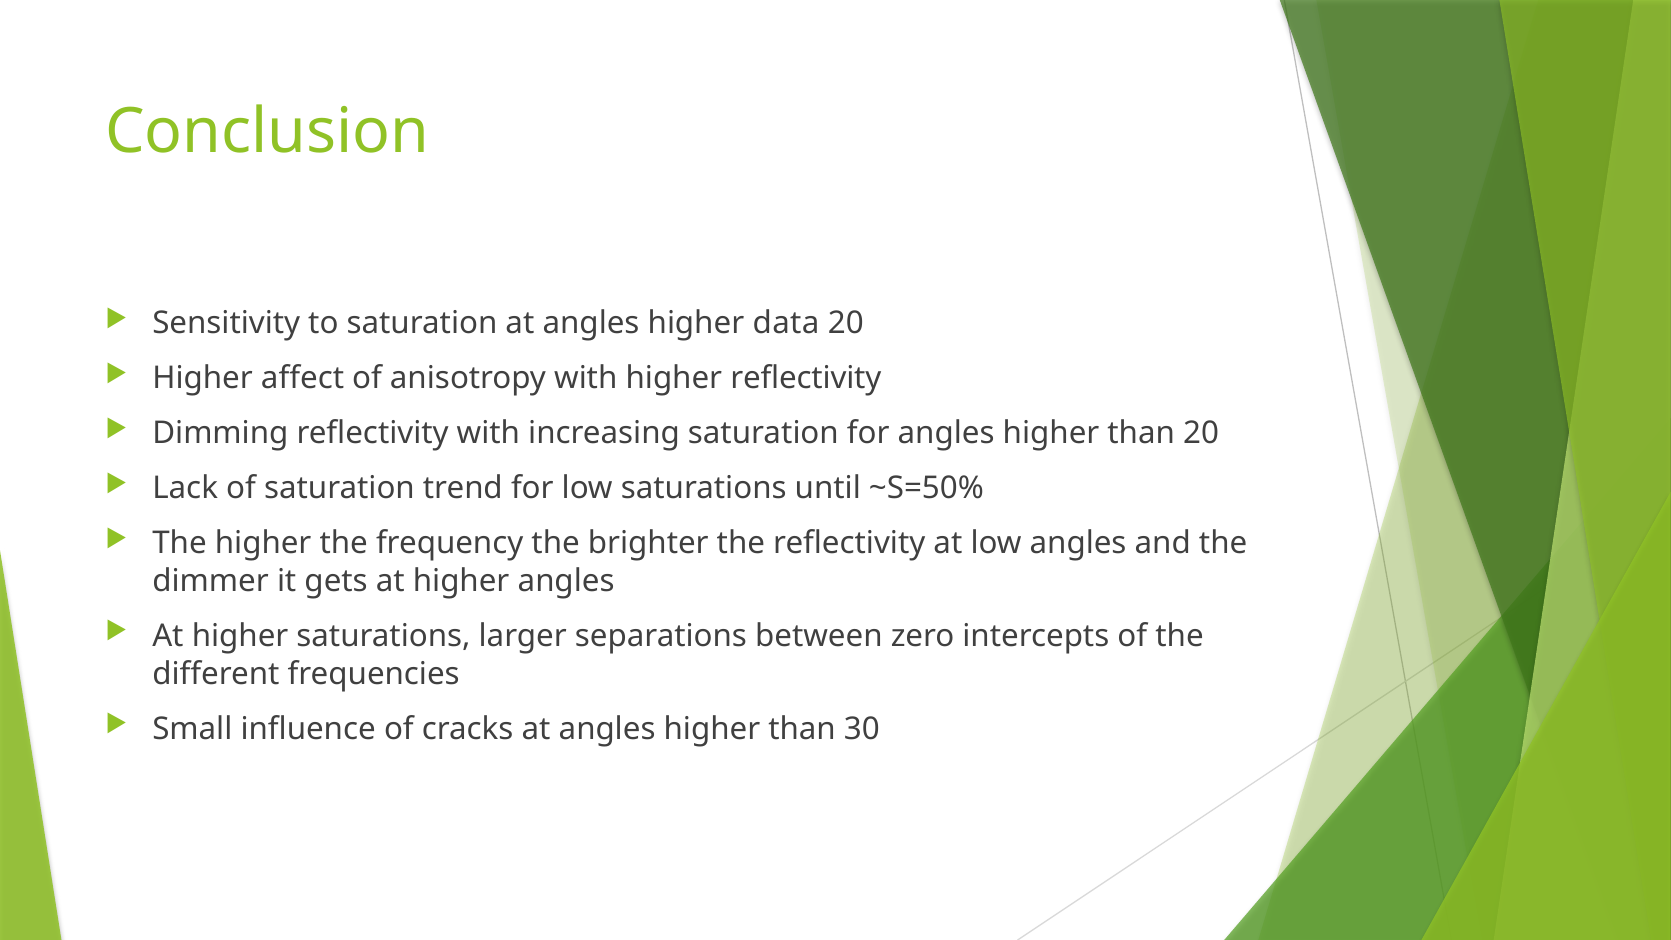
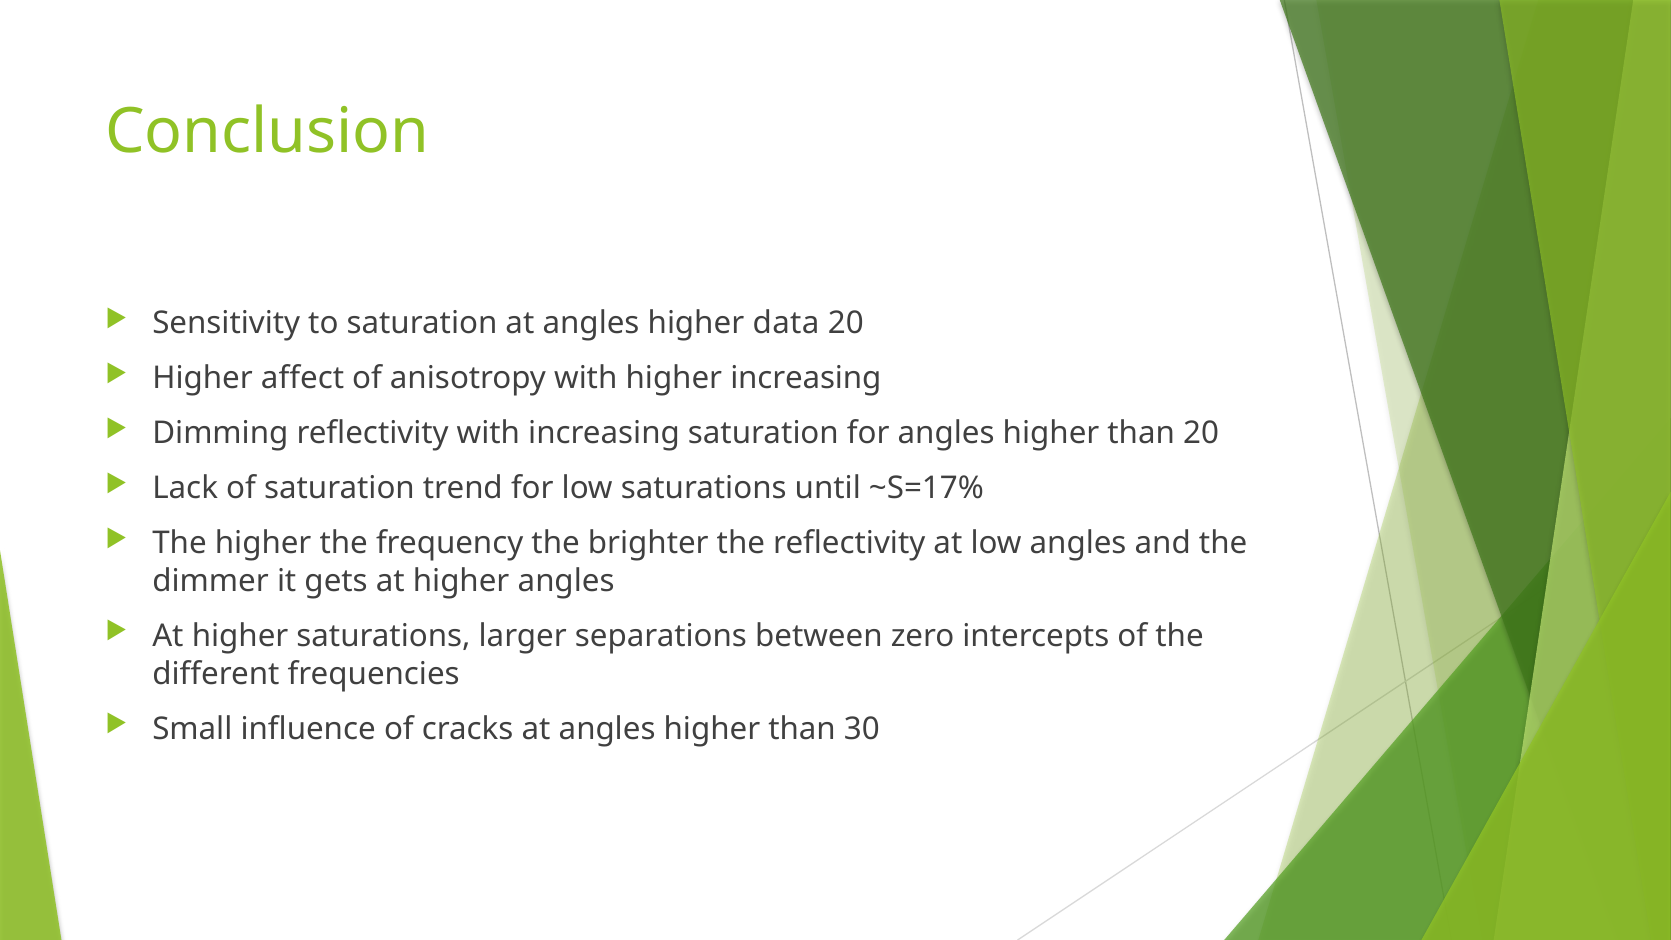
higher reflectivity: reflectivity -> increasing (806, 378)
~S=50%: ~S=50% -> ~S=17% (926, 488)
